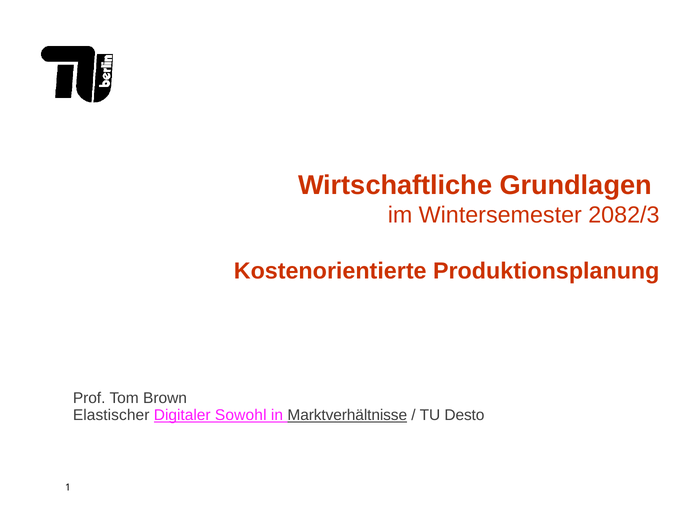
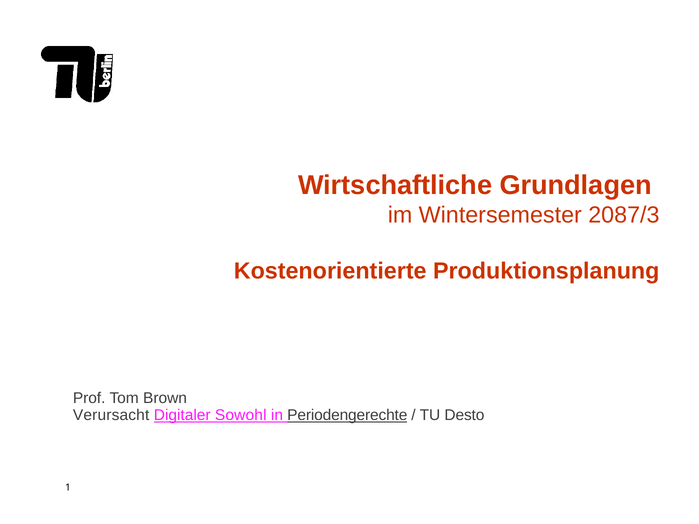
2082/3: 2082/3 -> 2087/3 (624, 215)
Elastischer: Elastischer -> Verursacht (111, 415)
Marktverhältnisse: Marktverhältnisse -> Periodengerechte (347, 415)
